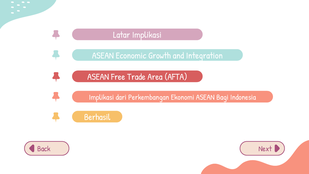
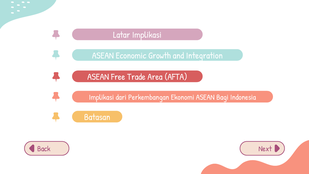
Berhasil: Berhasil -> Batasan (97, 117)
